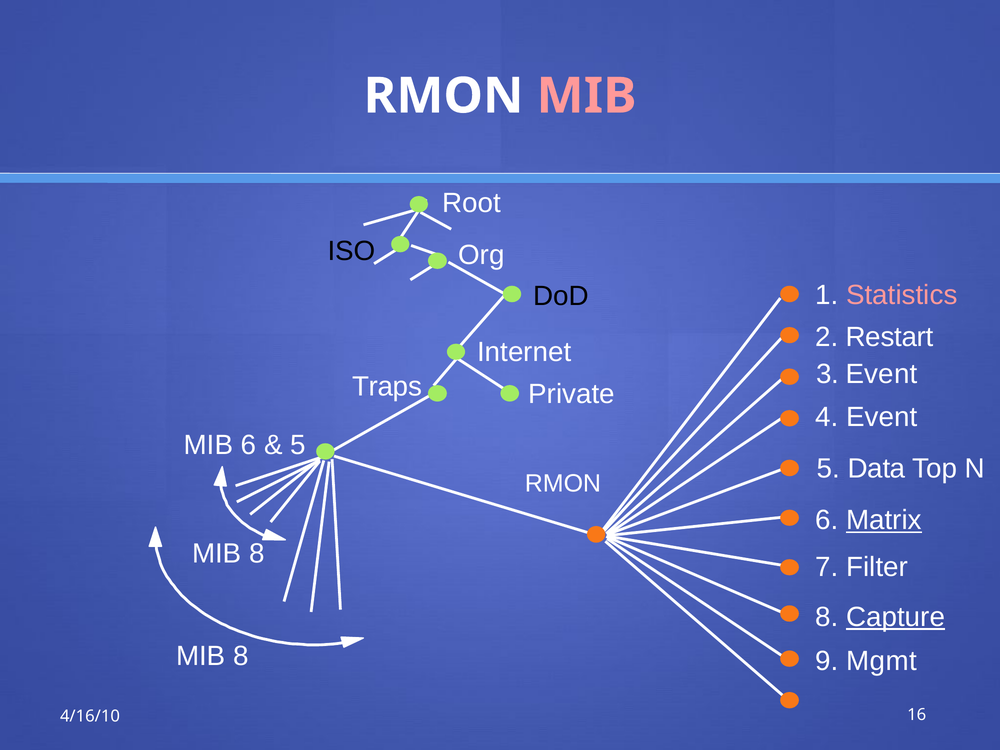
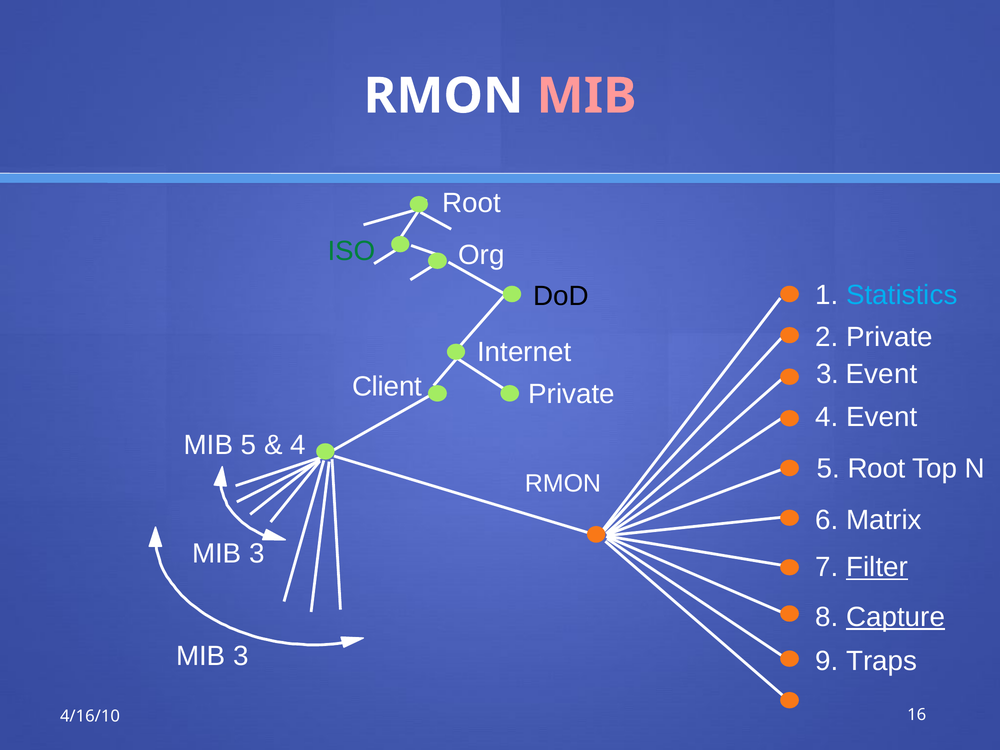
ISO colour: black -> green (351, 251)
Statistics colour: pink -> light blue (902, 295)
2 Restart: Restart -> Private (889, 337)
Traps: Traps -> Client (387, 386)
MIB 6: 6 -> 5 (249, 445)
5: 5 -> 4 (298, 445)
5 Data: Data -> Root (876, 469)
Matrix underline: present -> none (884, 520)
8: 8 -> 3 (257, 554)
Filter underline: none -> present (877, 567)
8: 8 -> 3 (241, 656)
Mgmt: Mgmt -> Traps (882, 661)
